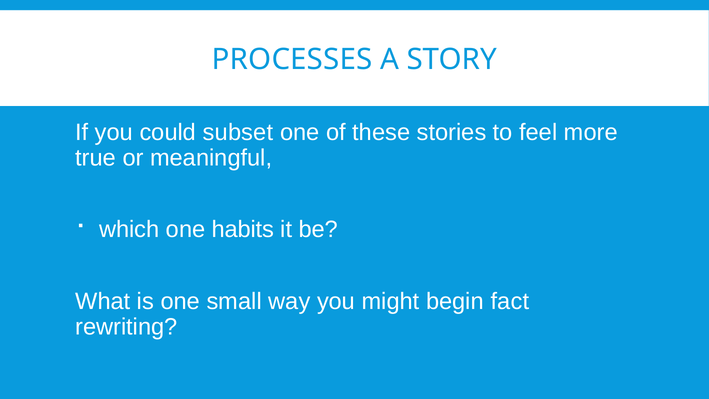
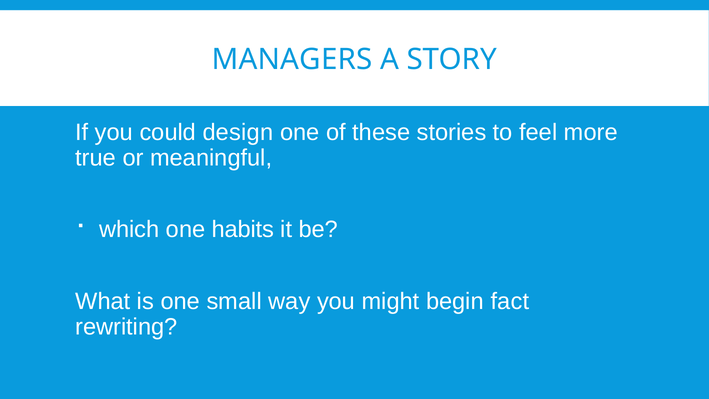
PROCESSES: PROCESSES -> MANAGERS (292, 60)
subset: subset -> design (238, 132)
